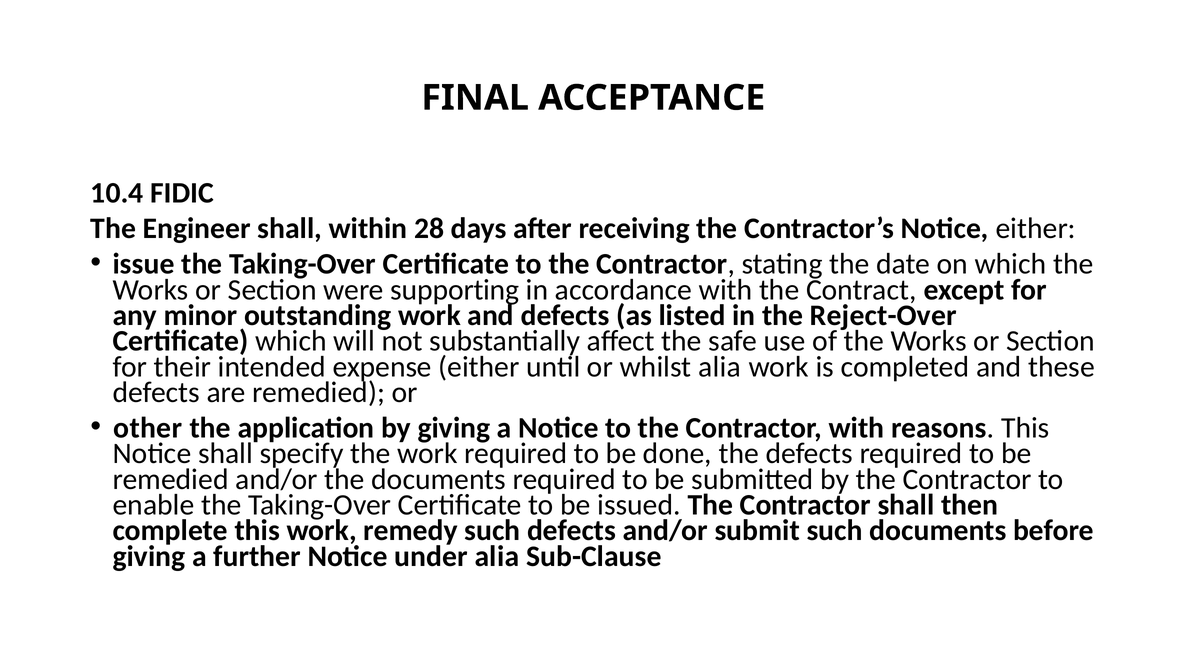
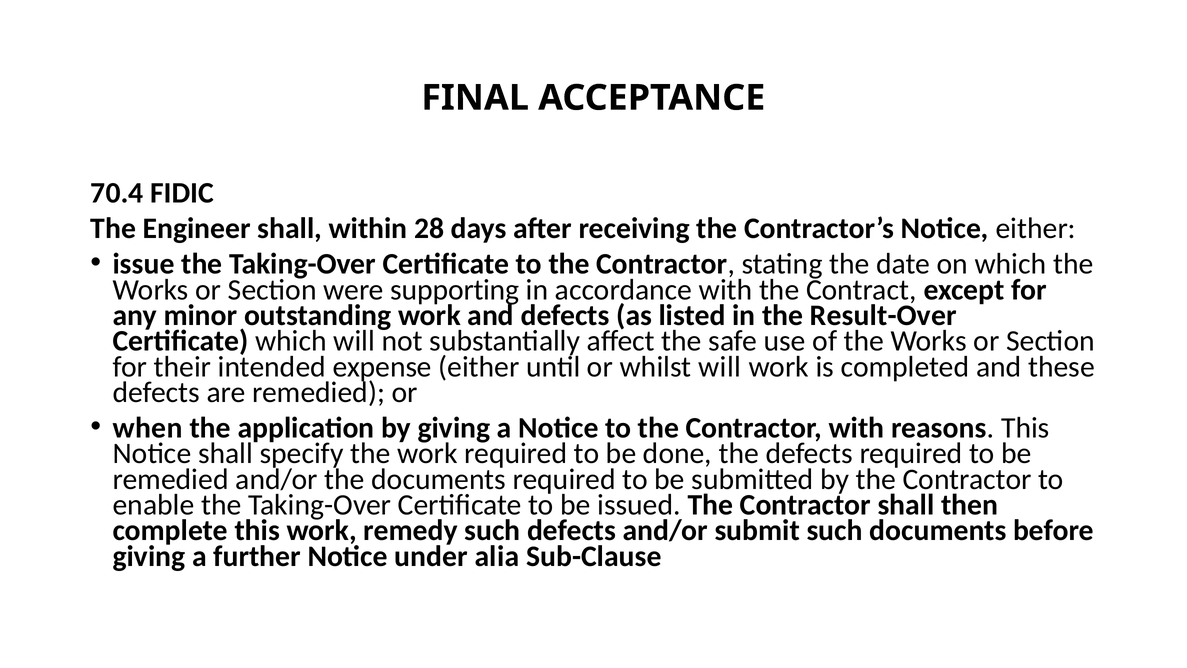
10.4: 10.4 -> 70.4 (117, 193)
Reject-Over: Reject-Over -> Result-Over (883, 315)
whilst alia: alia -> will (720, 367)
other: other -> when (148, 428)
